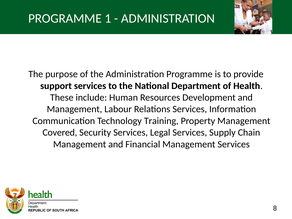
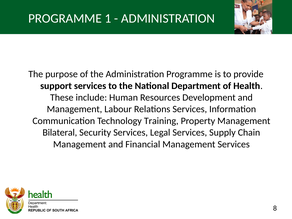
Covered: Covered -> Bilateral (60, 133)
